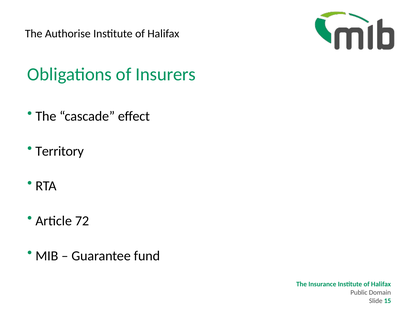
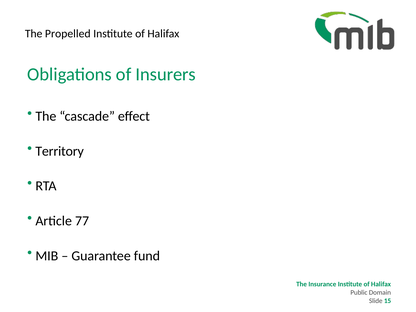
Authorise: Authorise -> Propelled (68, 34)
72: 72 -> 77 (82, 221)
